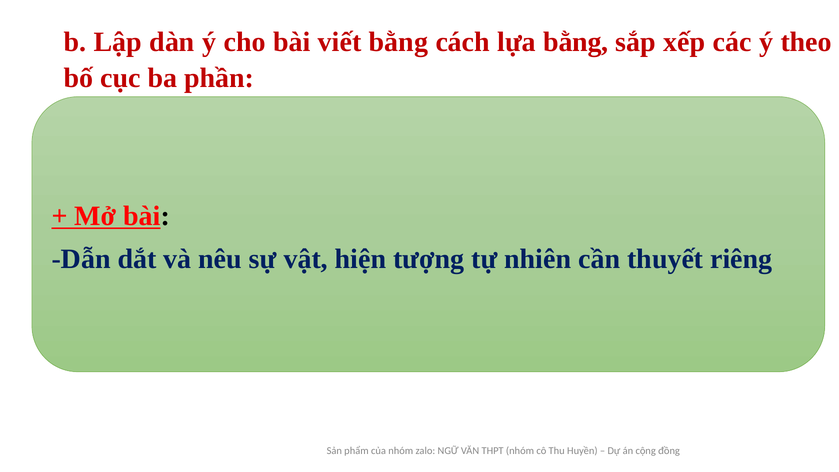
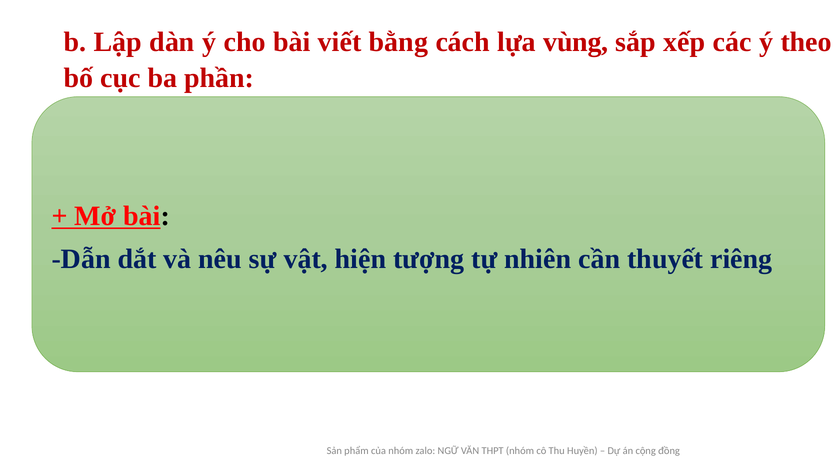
lựa bằng: bằng -> vùng (576, 42)
